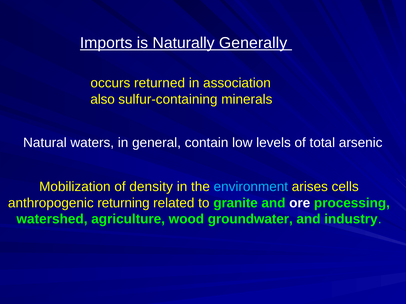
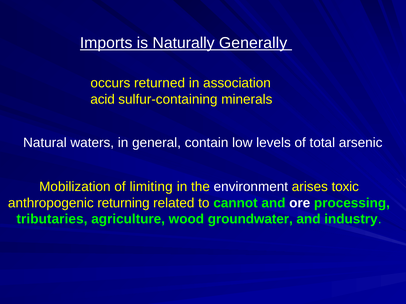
also: also -> acid (103, 99)
density: density -> limiting (151, 187)
environment colour: light blue -> white (251, 187)
cells: cells -> toxic (345, 187)
granite: granite -> cannot (236, 203)
watershed: watershed -> tributaries (52, 219)
